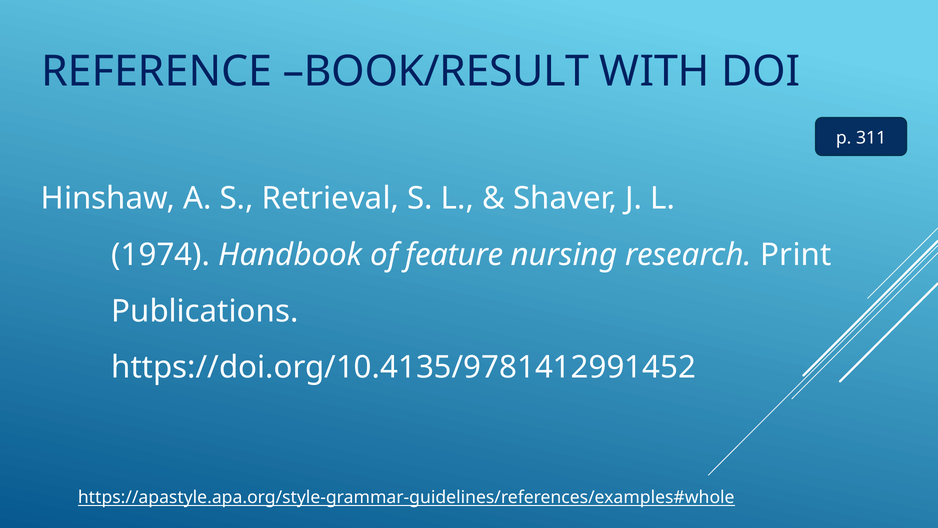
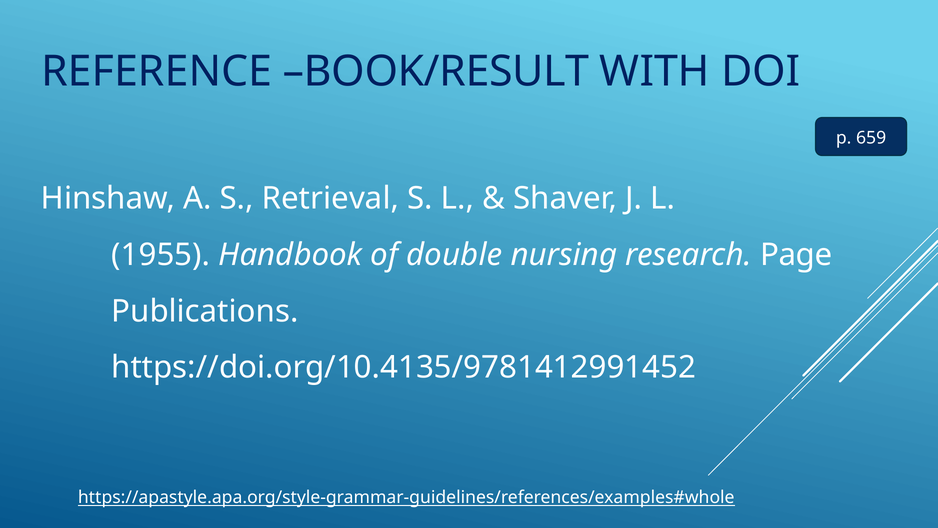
311: 311 -> 659 (871, 138)
1974: 1974 -> 1955 (161, 255)
feature: feature -> double (454, 255)
Print: Print -> Page (796, 255)
